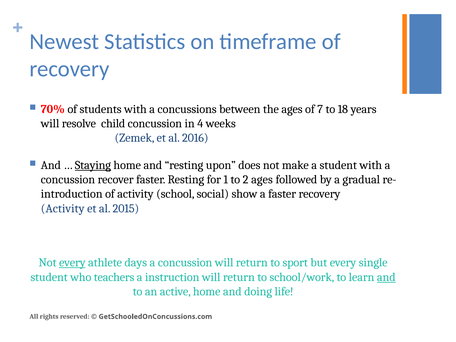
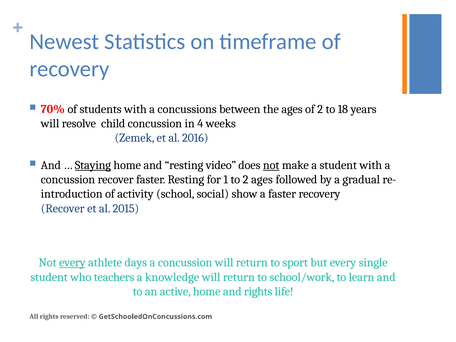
of 7: 7 -> 2 (320, 109)
upon: upon -> video (221, 165)
not underline: none -> present (271, 165)
Activity: Activity -> Recover (63, 208)
instruction: instruction -> knowledge (172, 277)
and underline: present -> none (386, 277)
and doing: doing -> rights (258, 291)
